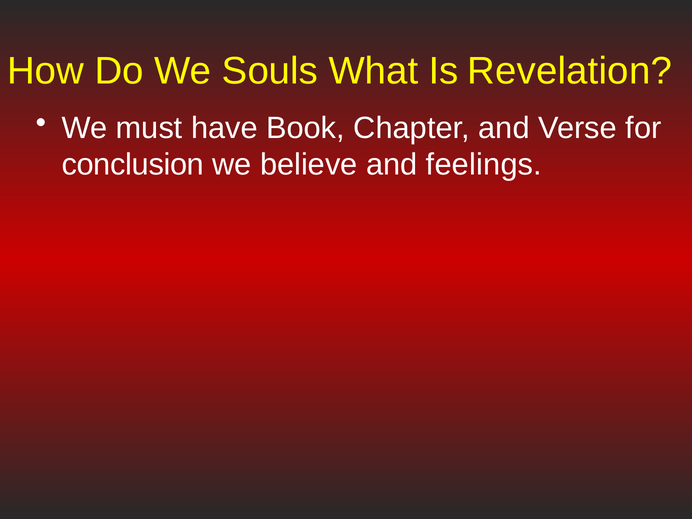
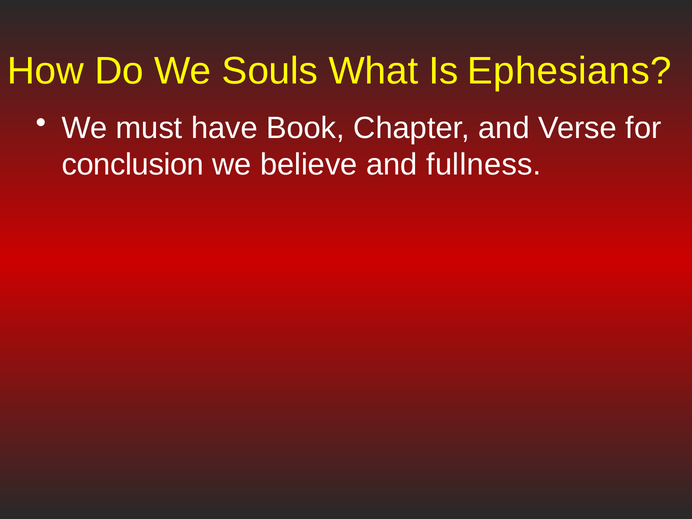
Revelation: Revelation -> Ephesians (569, 71)
feelings: feelings -> fullness (484, 165)
